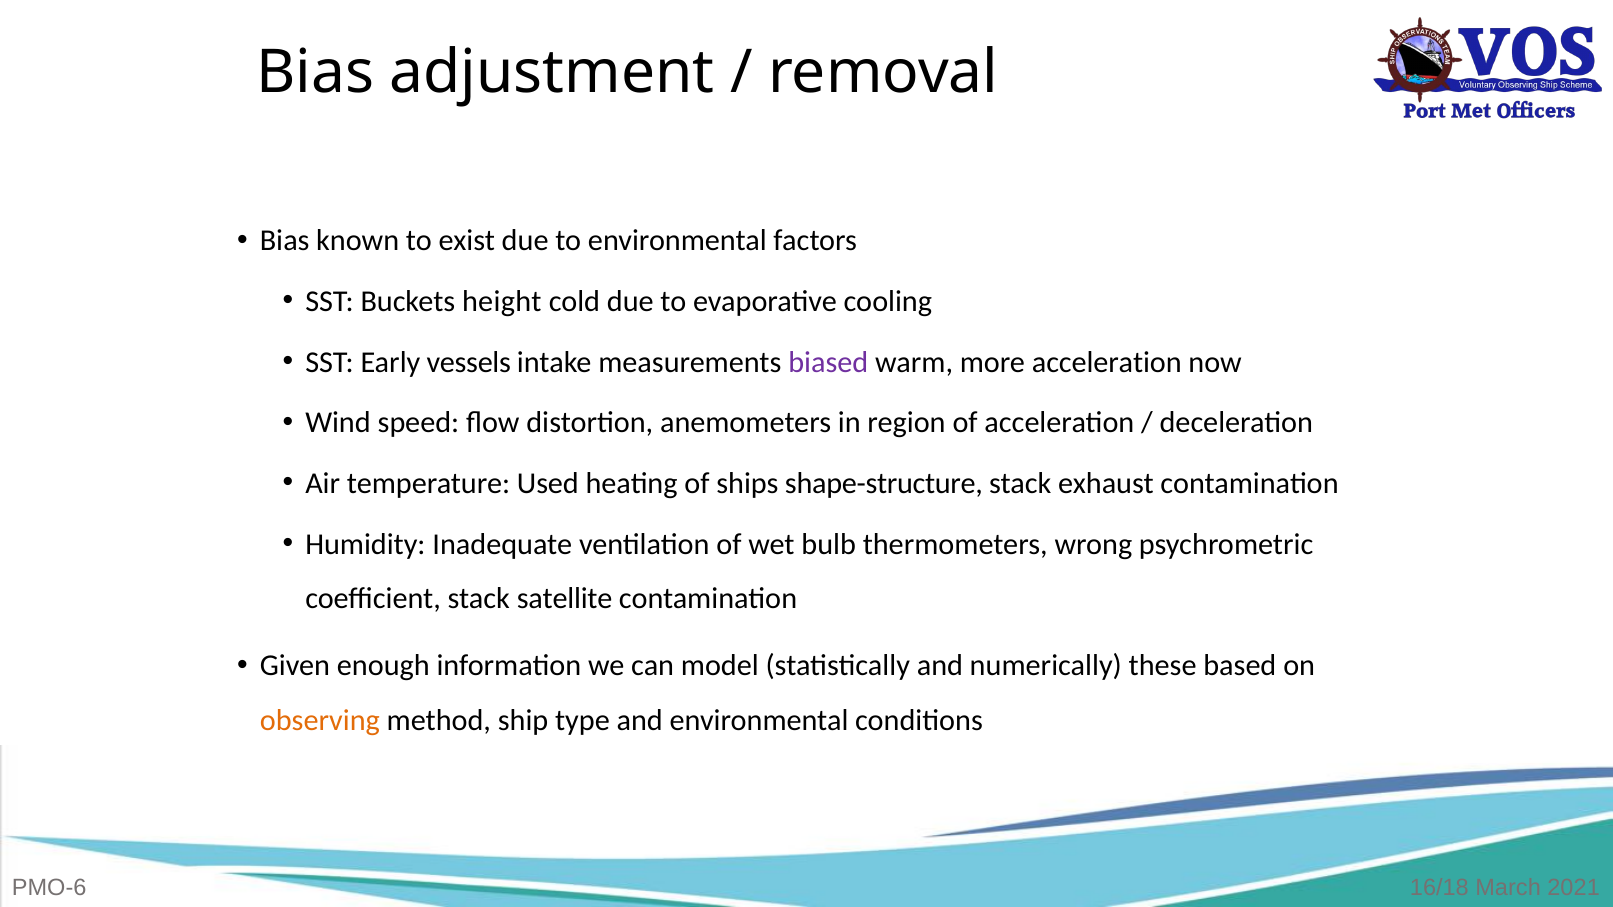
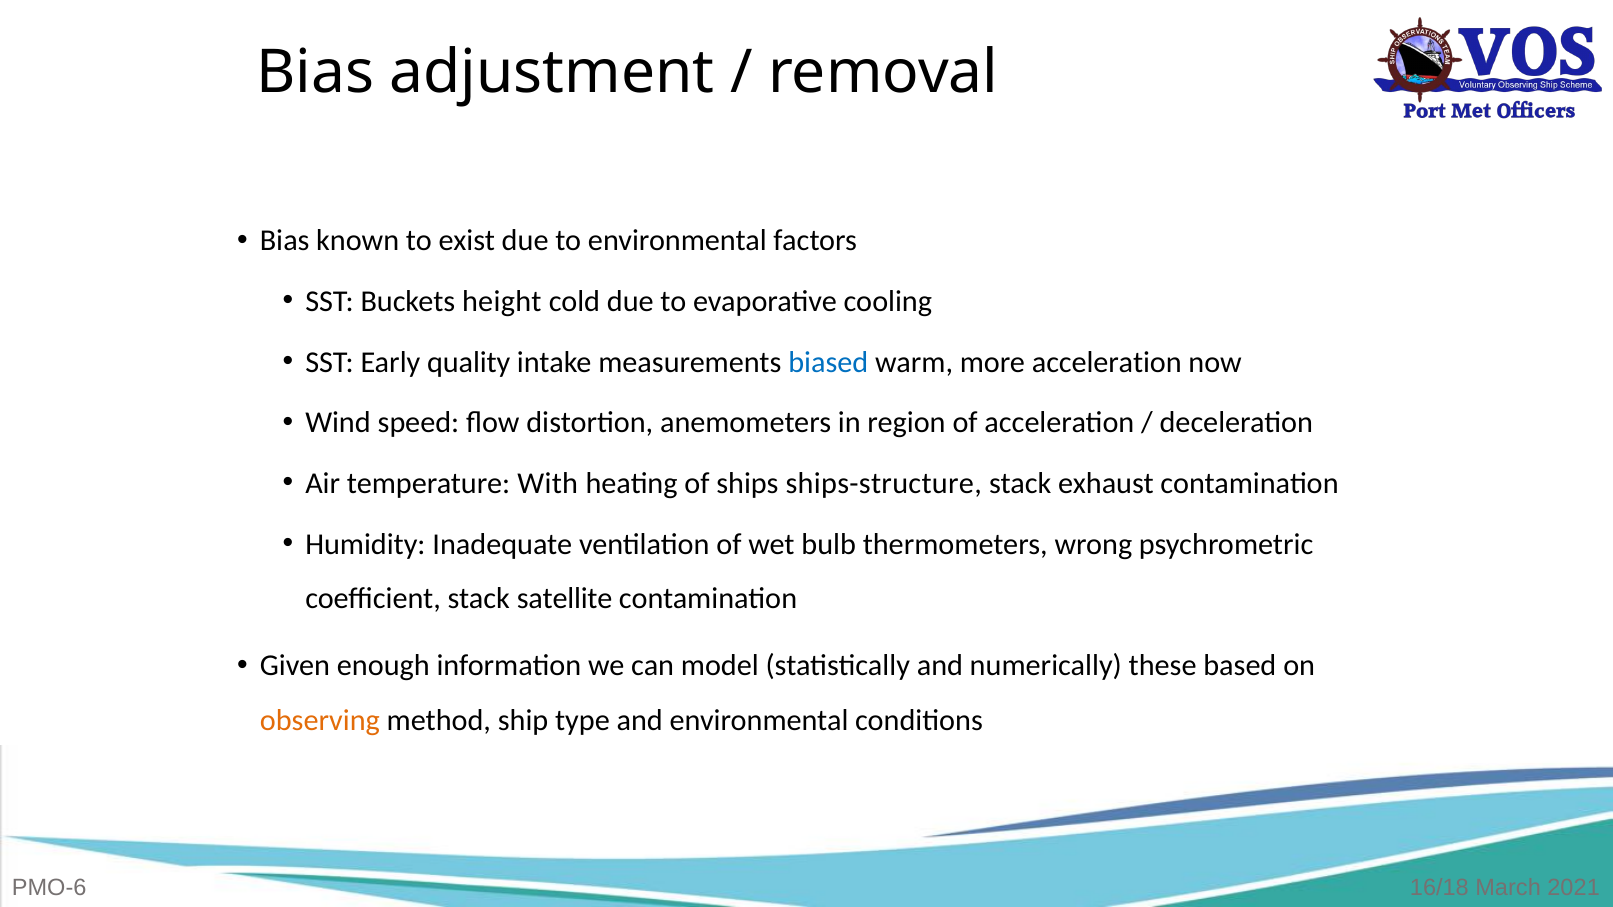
vessels: vessels -> quality (469, 362)
biased colour: purple -> blue (828, 362)
Used: Used -> With (548, 484)
shape-structure: shape-structure -> ships-structure (884, 484)
